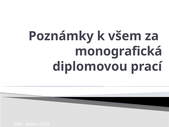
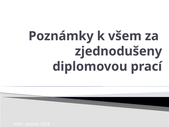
monografická: monografická -> zjednodušeny (118, 51)
